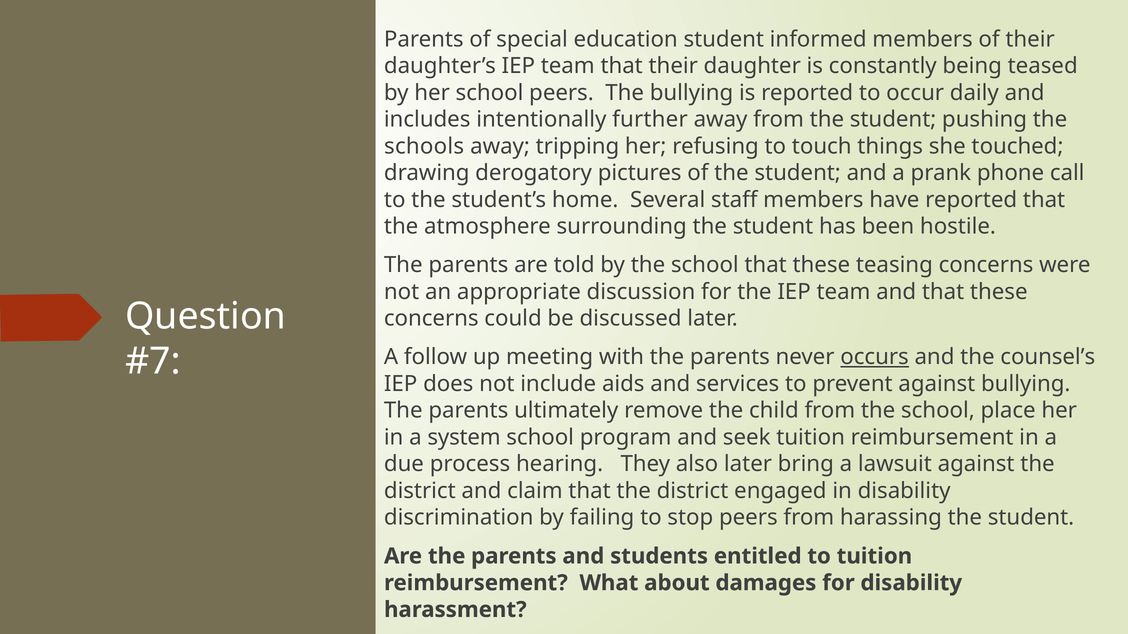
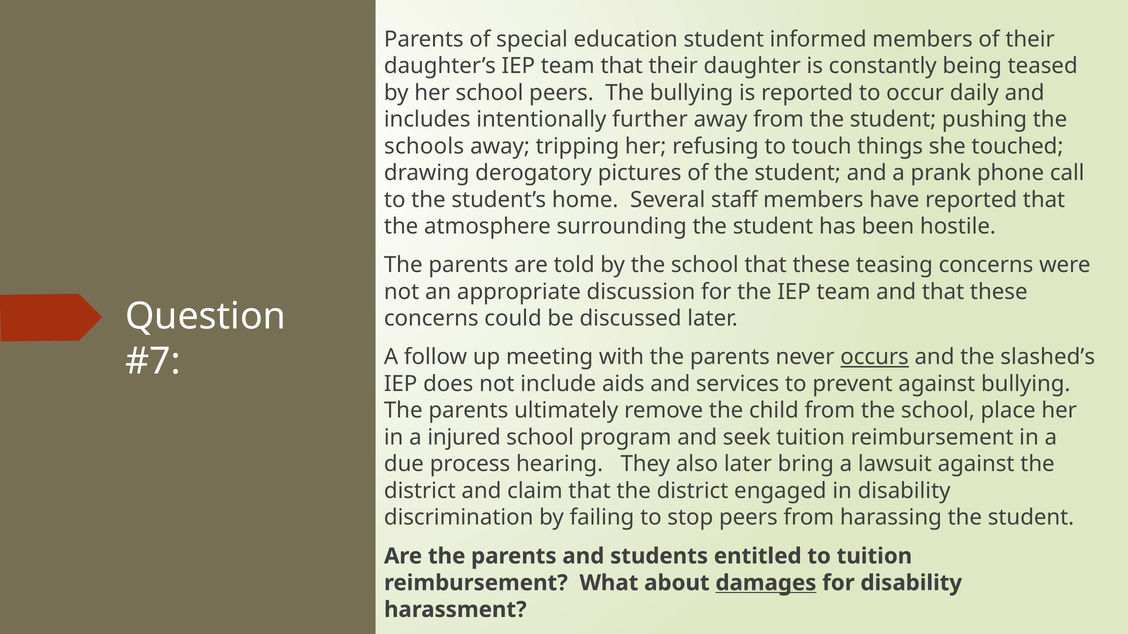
counsel’s: counsel’s -> slashed’s (1048, 357)
system: system -> injured (464, 438)
damages underline: none -> present (766, 583)
